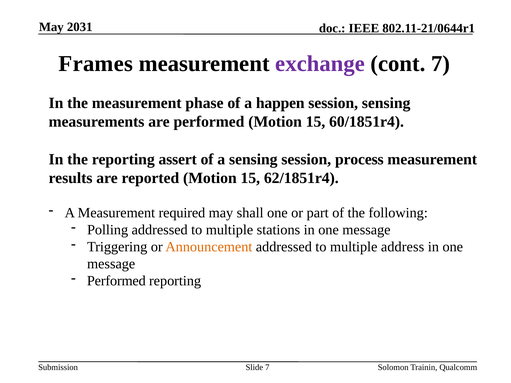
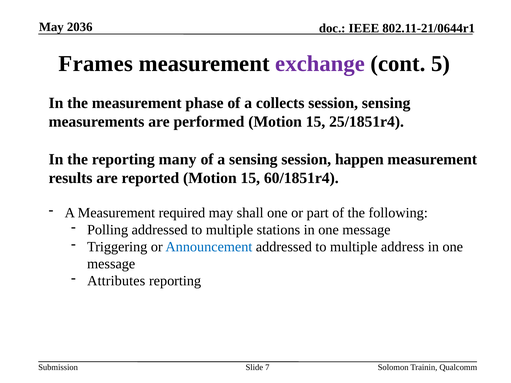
2031: 2031 -> 2036 (80, 27)
cont 7: 7 -> 5 (441, 64)
happen: happen -> collects (280, 103)
60/1851r4: 60/1851r4 -> 25/1851r4 (367, 122)
assert: assert -> many (178, 159)
process: process -> happen (359, 159)
62/1851r4: 62/1851r4 -> 60/1851r4 (301, 178)
Announcement colour: orange -> blue (209, 247)
Performed: Performed -> Attributes (116, 281)
